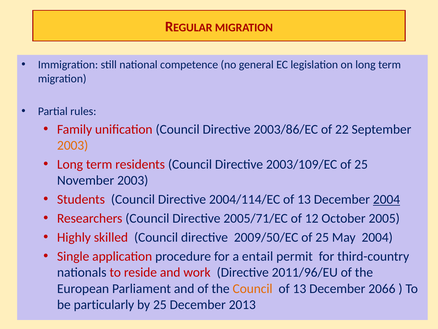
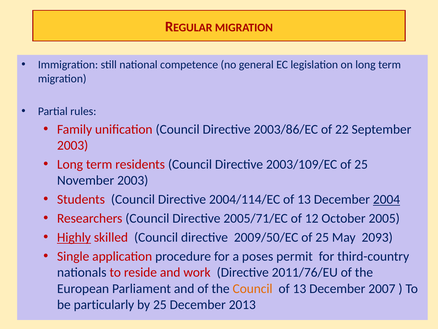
2003 colour: orange -> red (73, 145)
Highly underline: none -> present (74, 237)
May 2004: 2004 -> 2093 (377, 237)
entail: entail -> poses (258, 256)
2011/96/EU: 2011/96/EU -> 2011/76/EU (305, 272)
2066: 2066 -> 2007 (382, 288)
